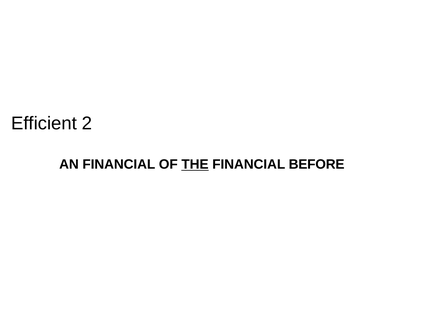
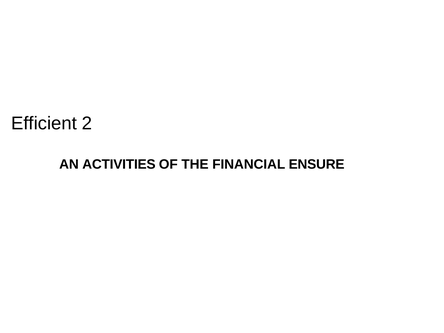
AN FINANCIAL: FINANCIAL -> ACTIVITIES (119, 164)
THE underline: present -> none (195, 164)
BEFORE: BEFORE -> ENSURE (317, 164)
